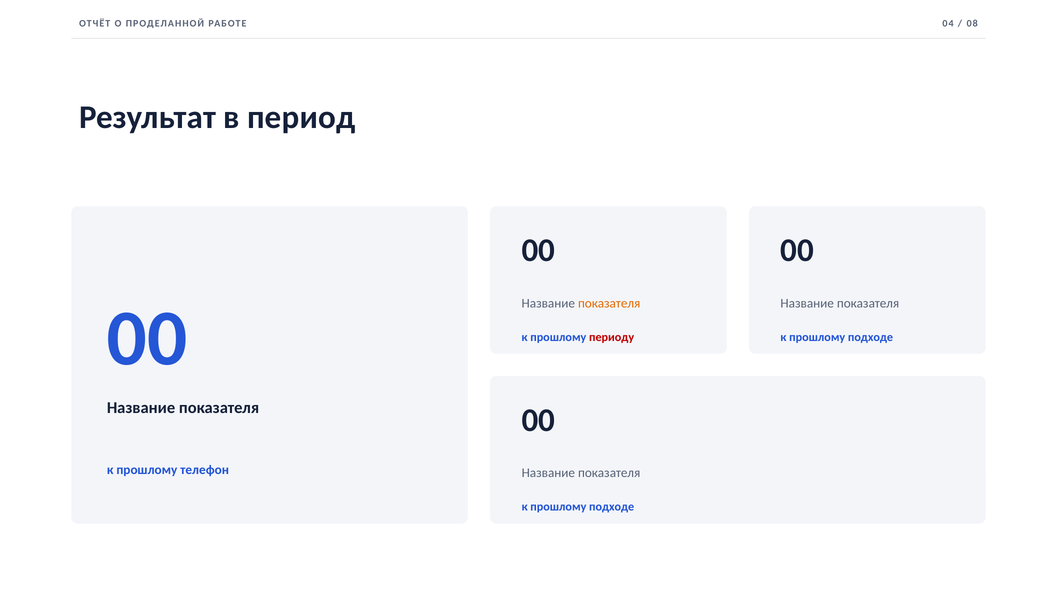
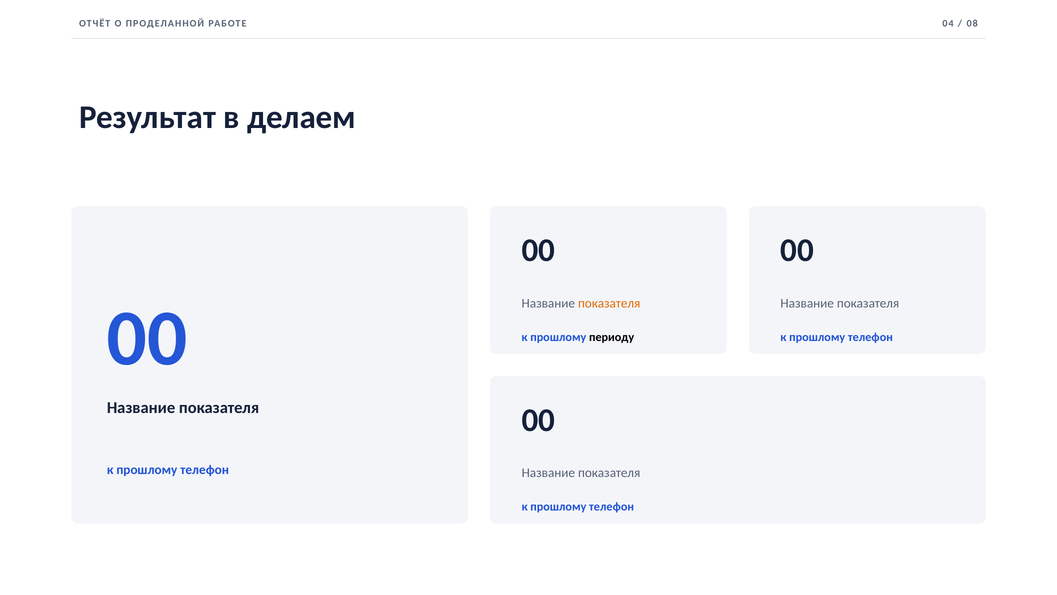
период: период -> делаем (301, 117)
периоду colour: red -> black (612, 337)
подходе: подходе -> телефон (870, 337)
подходе: подходе -> телефон (612, 507)
